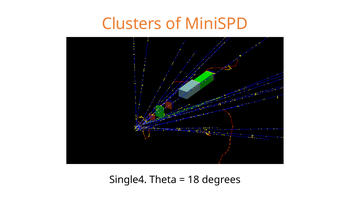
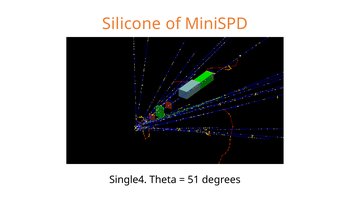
Clusters: Clusters -> Silicone (132, 24)
18: 18 -> 51 (193, 180)
